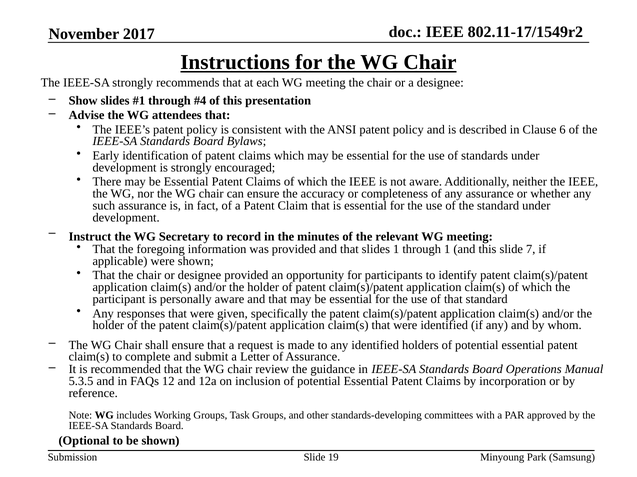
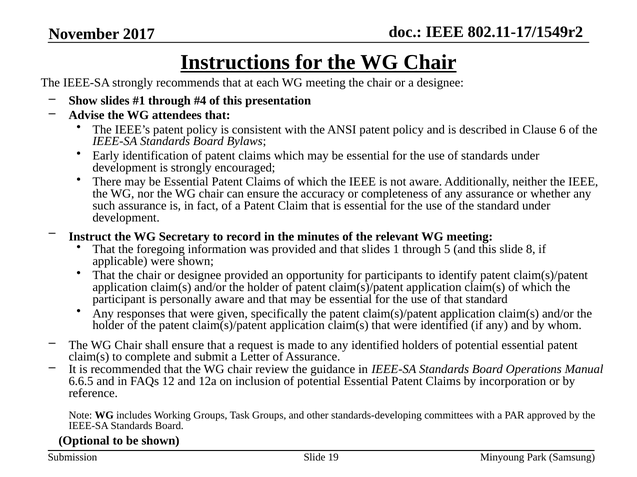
through 1: 1 -> 5 (447, 250)
7: 7 -> 8 (531, 250)
5.3.5: 5.3.5 -> 6.6.5 (81, 382)
